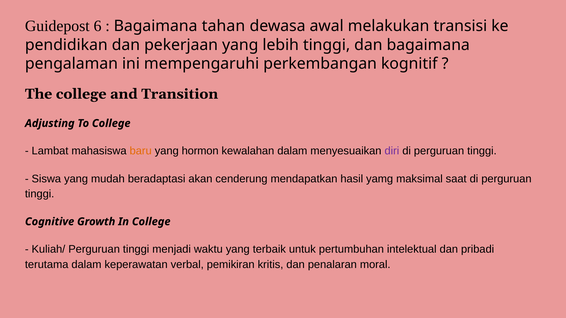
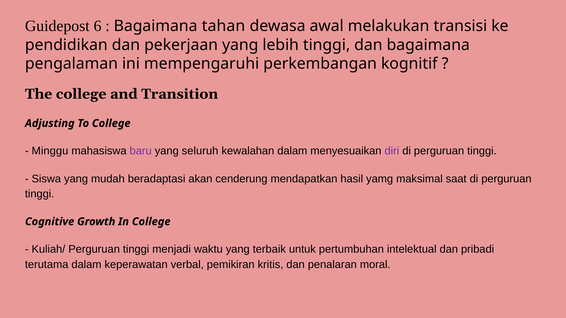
Lambat: Lambat -> Minggu (50, 151)
baru colour: orange -> purple (141, 151)
hormon: hormon -> seluruh (200, 151)
